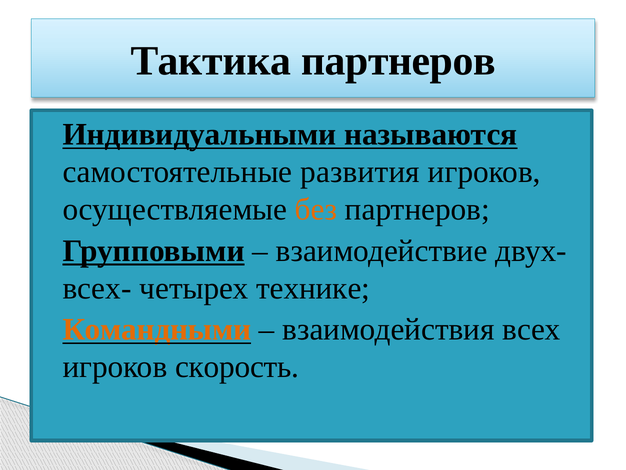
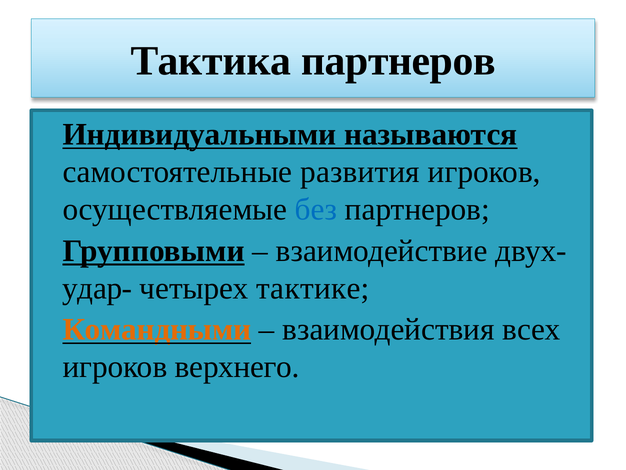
без colour: orange -> blue (316, 209)
всех-: всех- -> удар- (97, 288)
технике: технике -> тактике (313, 288)
скорость: скорость -> верхнего (237, 367)
